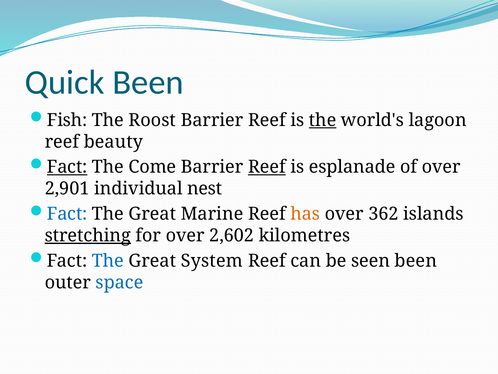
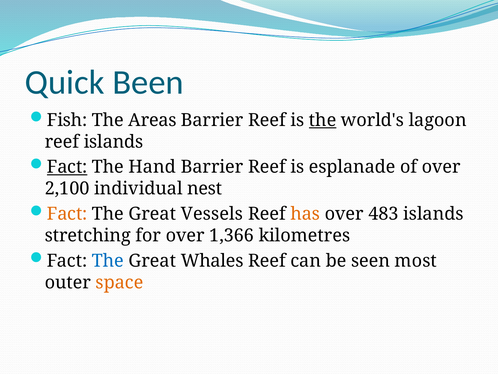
Roost: Roost -> Areas (152, 120)
reef beauty: beauty -> islands (113, 142)
Come: Come -> Hand (152, 167)
Reef underline: present -> none (267, 167)
2,901: 2,901 -> 2,100 (67, 188)
Fact colour: blue -> orange (67, 214)
Marine: Marine -> Vessels (212, 214)
362: 362 -> 483 (383, 214)
stretching underline: present -> none (88, 235)
2,602: 2,602 -> 1,366 (232, 235)
System: System -> Whales (212, 260)
seen been: been -> most (416, 260)
space colour: blue -> orange (120, 282)
